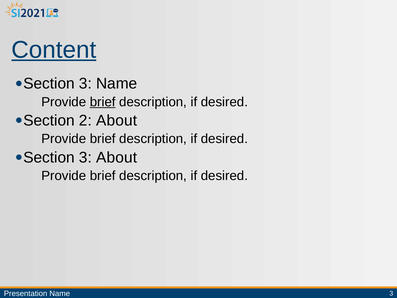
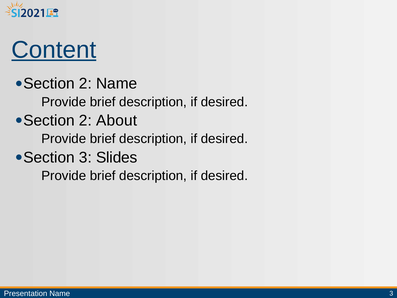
3: 3 -> 2 (85, 84)
brief underline: present -> none (103, 102)
3 About: About -> Slides (117, 157)
